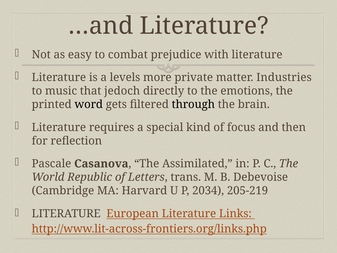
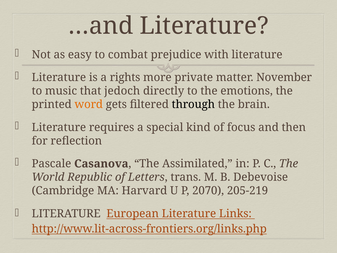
levels: levels -> rights (125, 77)
Industries: Industries -> November (284, 77)
word colour: black -> orange (89, 104)
2034: 2034 -> 2070 (208, 191)
